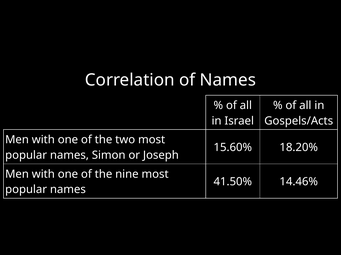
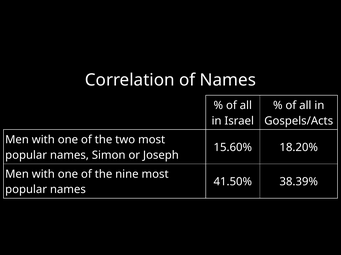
14.46%: 14.46% -> 38.39% (299, 182)
